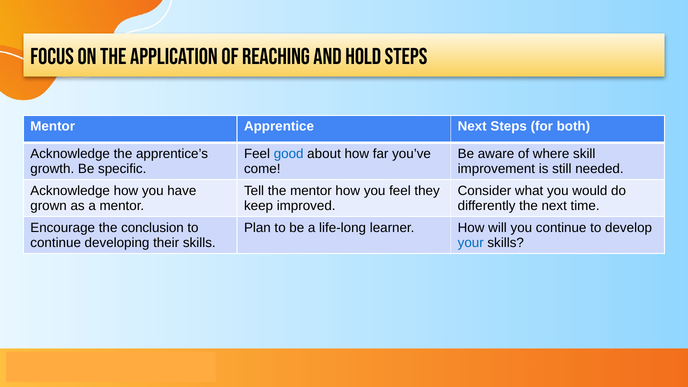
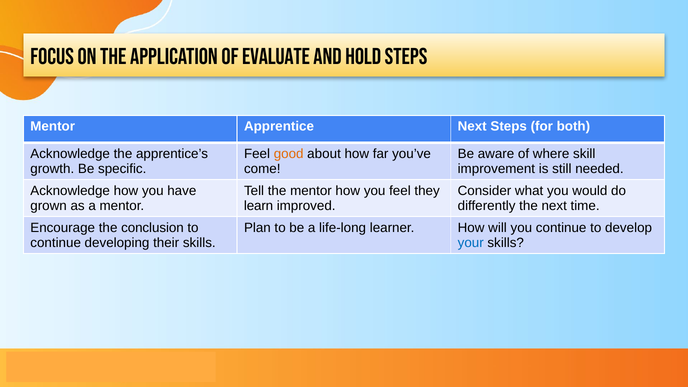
reaching: reaching -> evaluate (276, 57)
good colour: blue -> orange (289, 154)
keep: keep -> learn (259, 206)
